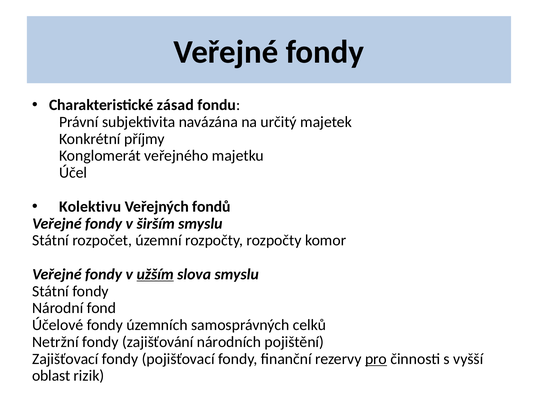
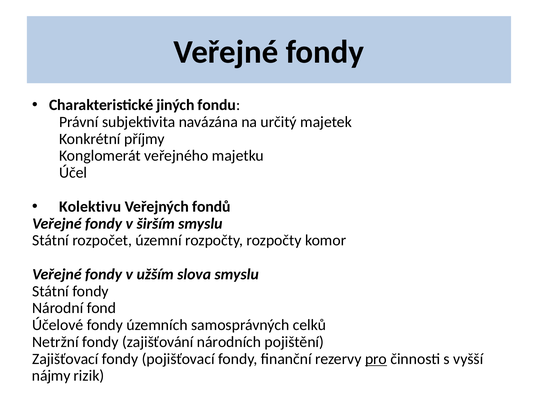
zásad: zásad -> jiných (176, 105)
užším underline: present -> none (155, 275)
oblast: oblast -> nájmy (51, 376)
